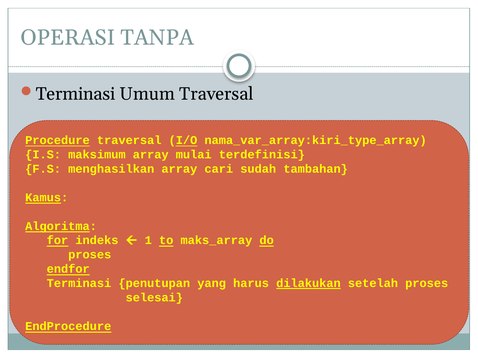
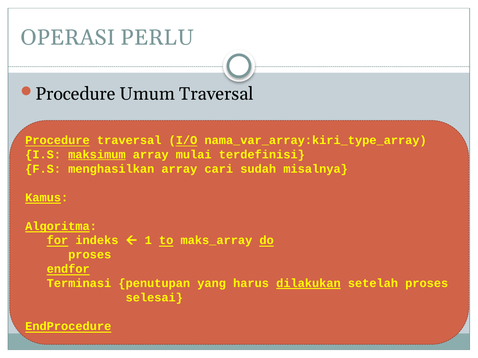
TANPA: TANPA -> PERLU (157, 38)
Terminasi: Terminasi -> Procedure (76, 94)
maksimum underline: none -> present (97, 155)
tambahan: tambahan -> misalnya (316, 169)
